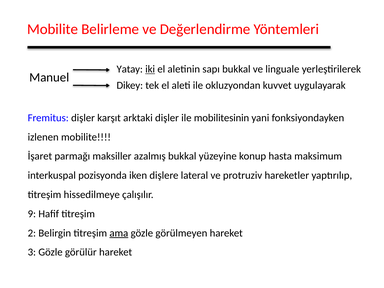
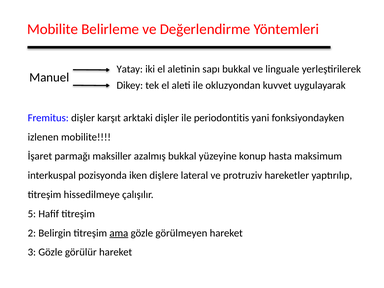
iki underline: present -> none (150, 69)
mobilitesinin: mobilitesinin -> periodontitis (222, 118)
9: 9 -> 5 (32, 214)
